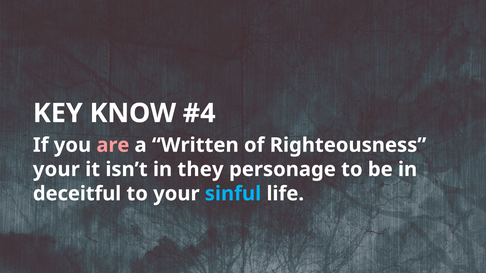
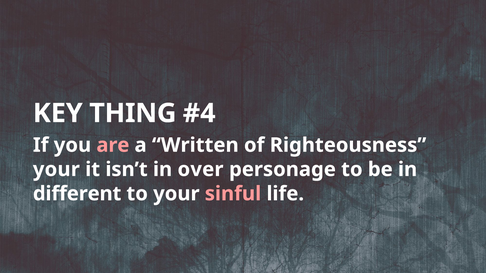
KNOW: KNOW -> THING (133, 113)
they: they -> over (200, 170)
deceitful: deceitful -> different (77, 194)
sinful colour: light blue -> pink (233, 194)
